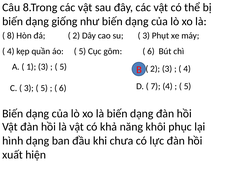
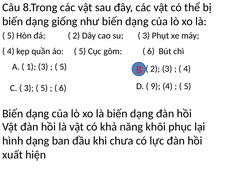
8: 8 -> 5 (11, 36)
7: 7 -> 9 (156, 86)
